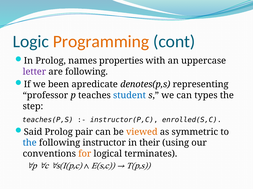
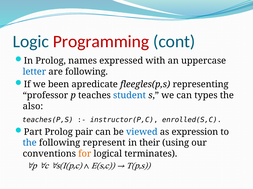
Programming colour: orange -> red (101, 42)
properties: properties -> expressed (121, 61)
letter colour: purple -> blue (34, 72)
denotes(p,s: denotes(p,s -> fleegles(p,s (145, 85)
step: step -> also (33, 107)
Said: Said -> Part (33, 132)
viewed colour: orange -> blue (142, 132)
symmetric: symmetric -> expression (195, 132)
instructor: instructor -> represent (104, 143)
